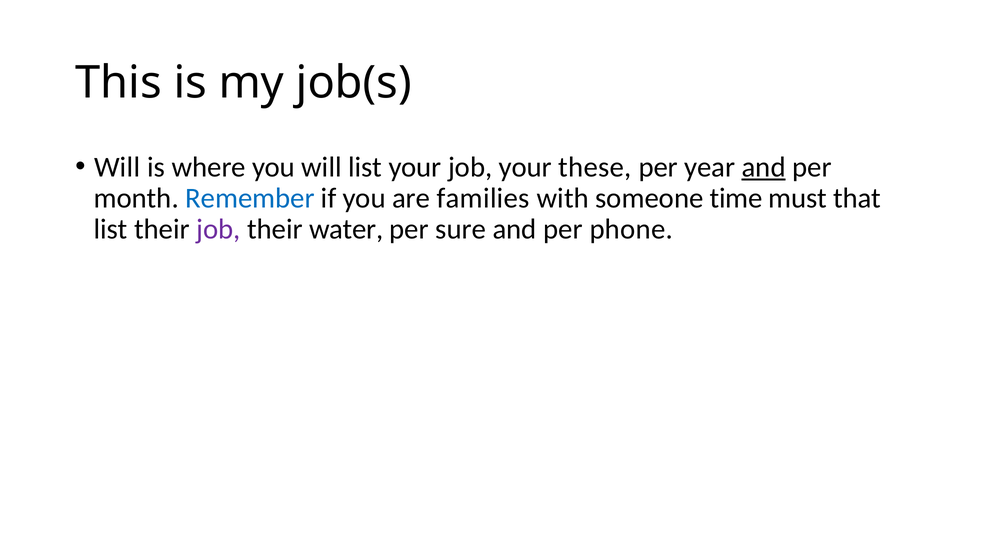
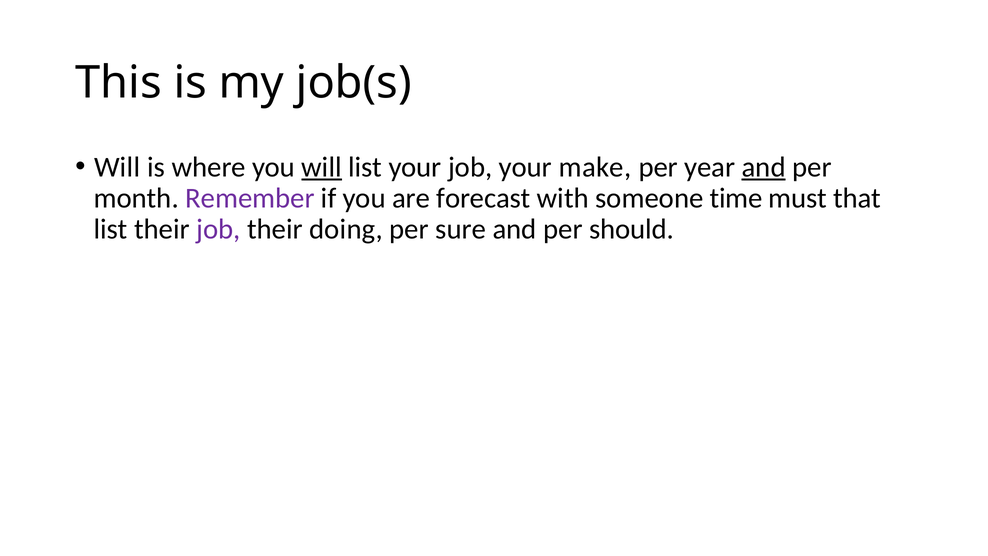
will underline: none -> present (322, 167)
these: these -> make (595, 167)
Remember colour: blue -> purple (250, 198)
families: families -> forecast (483, 198)
water: water -> doing (346, 229)
phone: phone -> should (632, 229)
